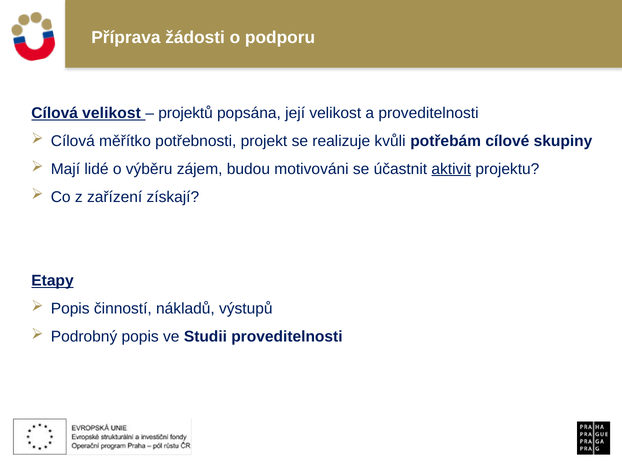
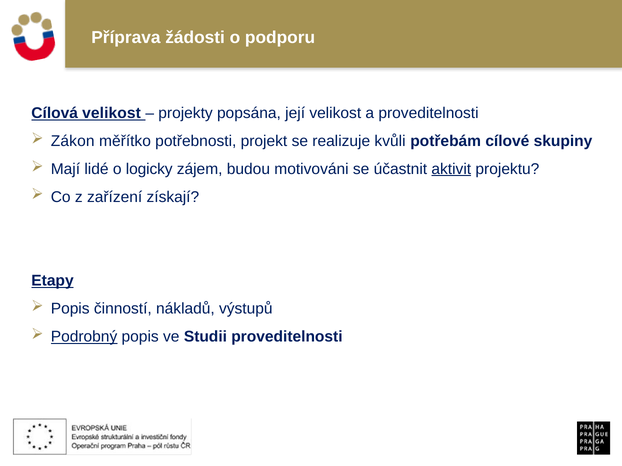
projektů: projektů -> projekty (186, 113)
Cílová: Cílová -> Zákon (73, 141)
výběru: výběru -> logicky (149, 169)
Podrobný underline: none -> present (84, 337)
